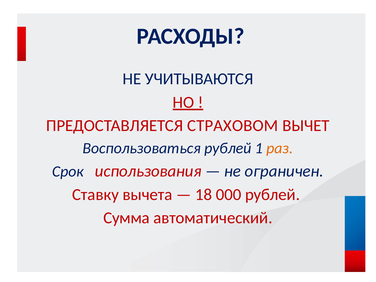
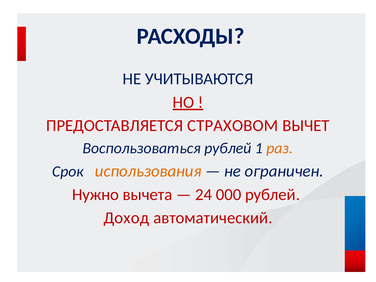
использования colour: red -> orange (148, 171)
Ставку: Ставку -> Нужно (96, 195)
18: 18 -> 24 (204, 195)
Сумма: Сумма -> Доход (126, 218)
